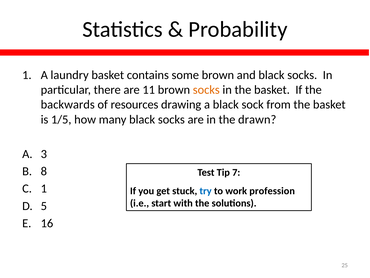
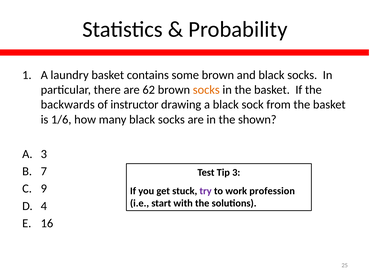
11: 11 -> 62 (149, 90)
resources: resources -> instructor (134, 104)
1/5: 1/5 -> 1/6 (61, 119)
drawn: drawn -> shown (257, 119)
8: 8 -> 7 (44, 171)
Tip 7: 7 -> 3 (236, 172)
1: 1 -> 9 (44, 188)
try colour: blue -> purple (206, 191)
5: 5 -> 4 (44, 206)
